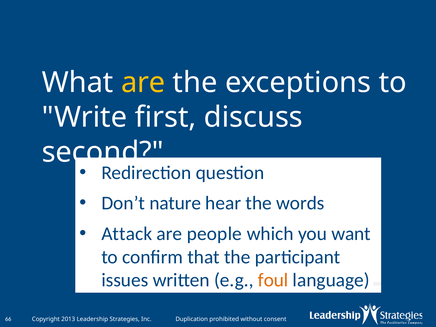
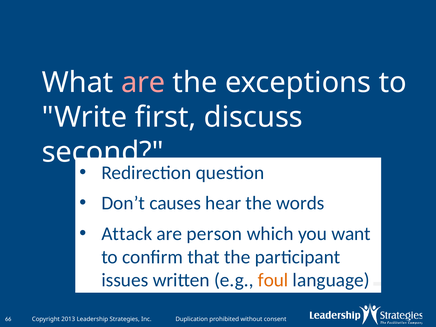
are colour: yellow -> pink (143, 82)
nature: nature -> causes (175, 203)
people: people -> person (214, 234)
